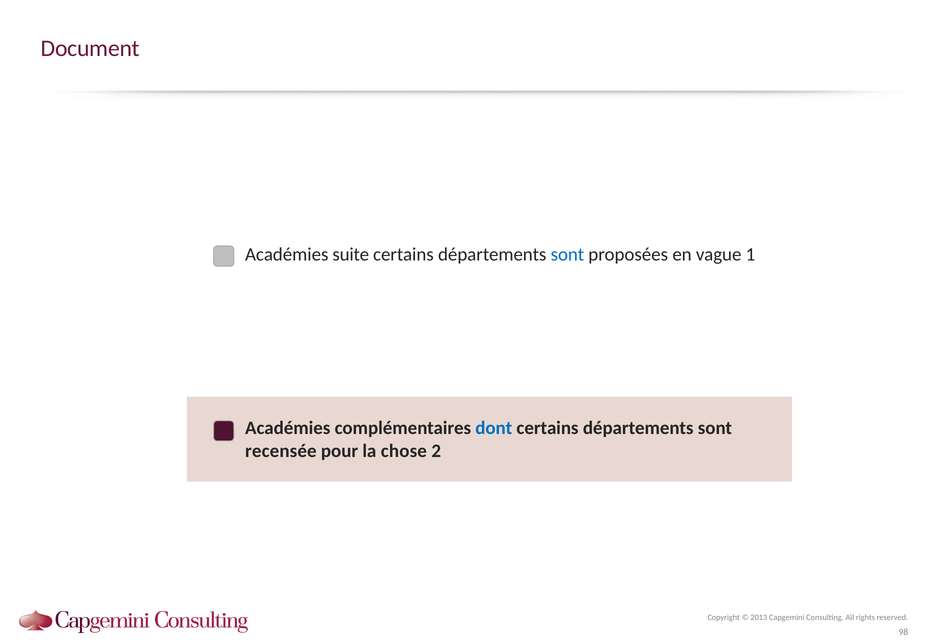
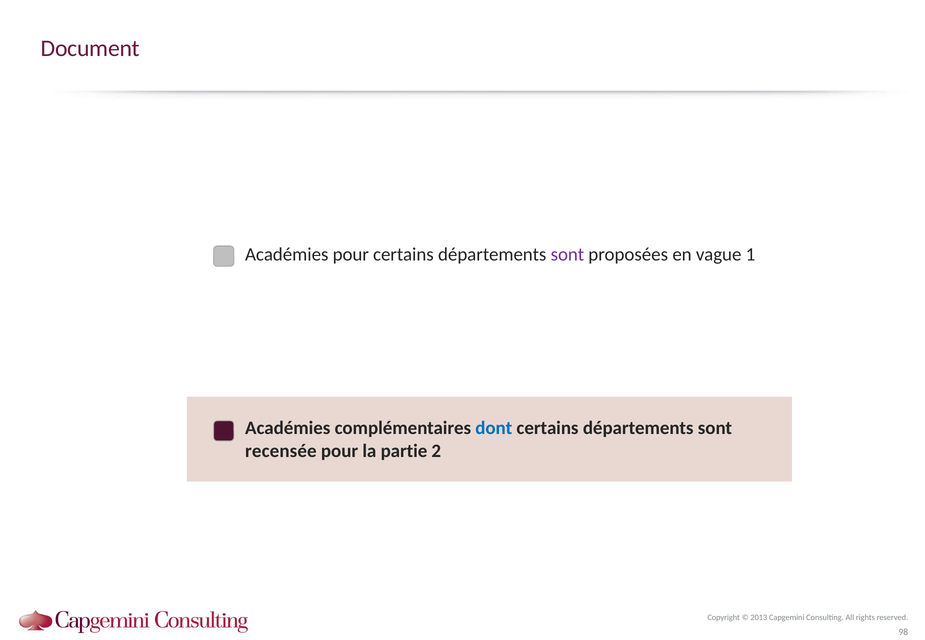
Académies suite: suite -> pour (351, 255)
sont colour: blue -> purple (567, 255)
chose: chose -> partie (404, 451)
